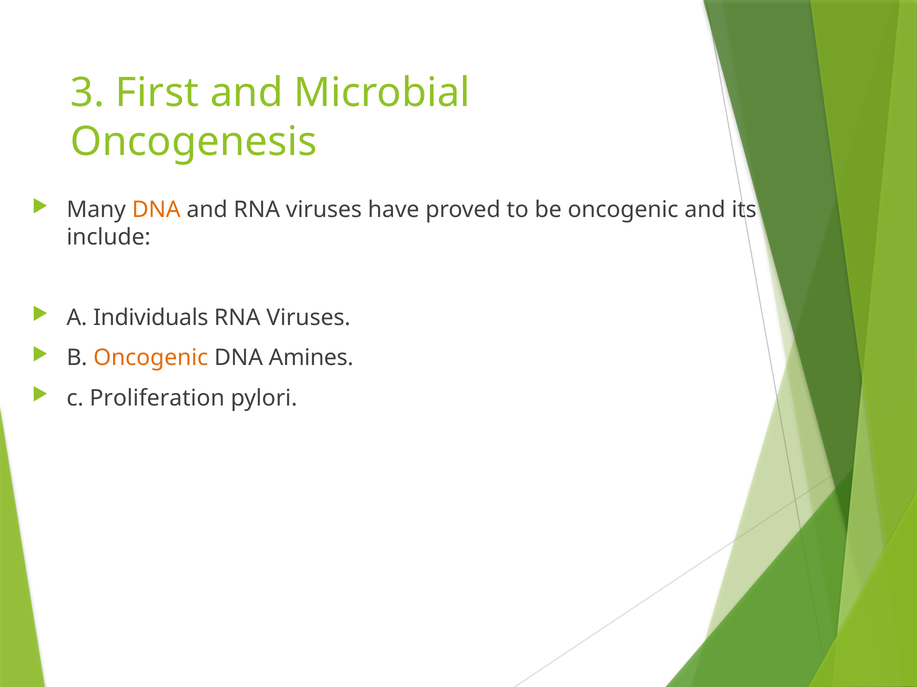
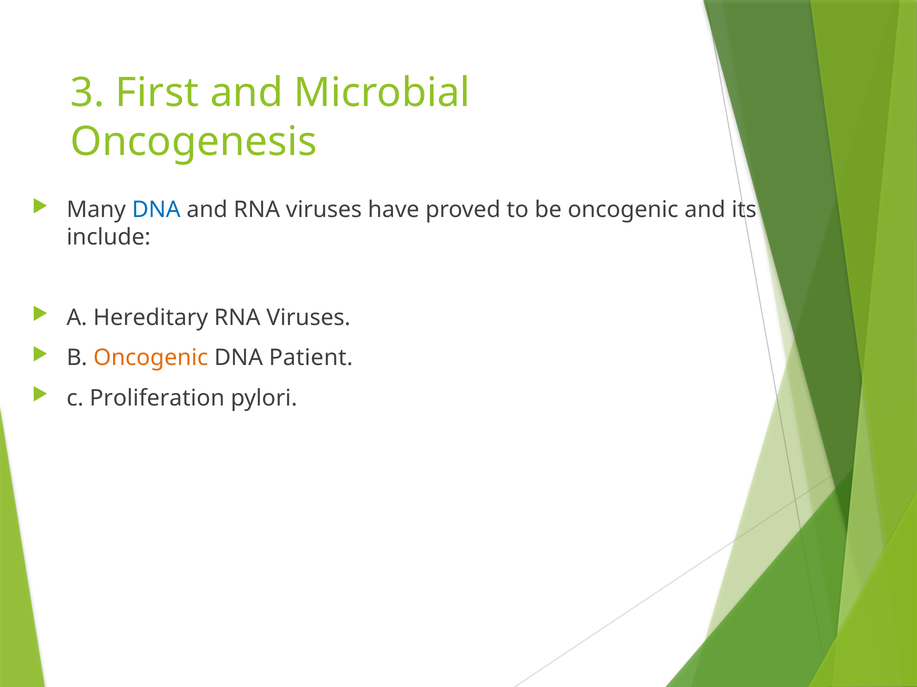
DNA colour: orange -> blue (156, 210)
Individuals: Individuals -> Hereditary (151, 318)
Amines: Amines -> Patient (311, 358)
